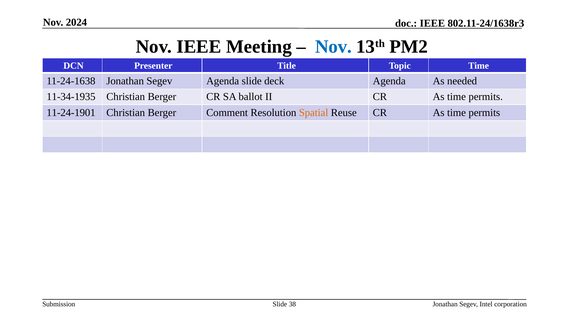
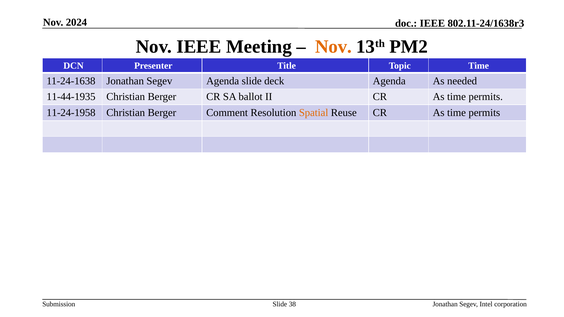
Nov colour: blue -> orange (333, 47)
11-34-1935: 11-34-1935 -> 11-44-1935 (71, 97)
11-24-1901: 11-24-1901 -> 11-24-1958 (71, 113)
